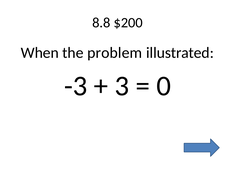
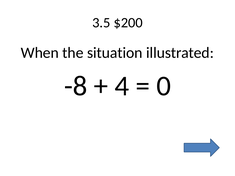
8.8: 8.8 -> 3.5 (101, 23)
problem: problem -> situation (115, 53)
-3: -3 -> -8 (76, 86)
3: 3 -> 4 (122, 86)
